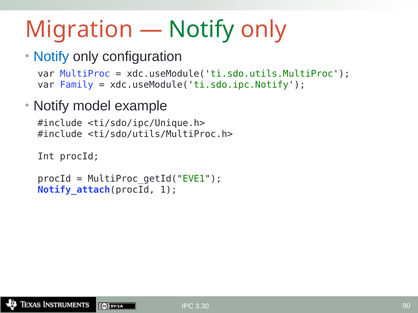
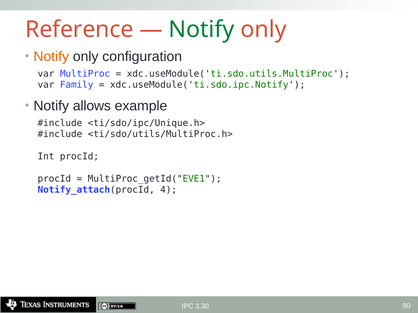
Migration: Migration -> Reference (79, 29)
Notify colour: blue -> orange (51, 57)
model: model -> allows (92, 106)
1: 1 -> 4 (169, 190)
